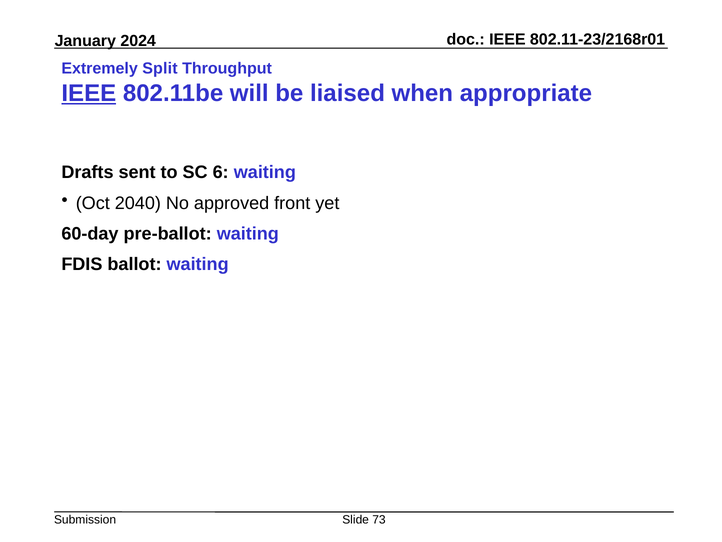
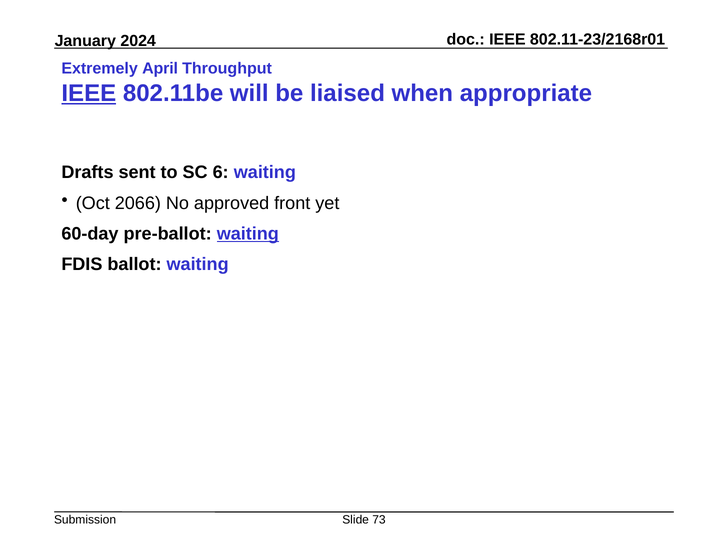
Split: Split -> April (160, 69)
2040: 2040 -> 2066 (138, 203)
waiting underline: none -> present (248, 234)
